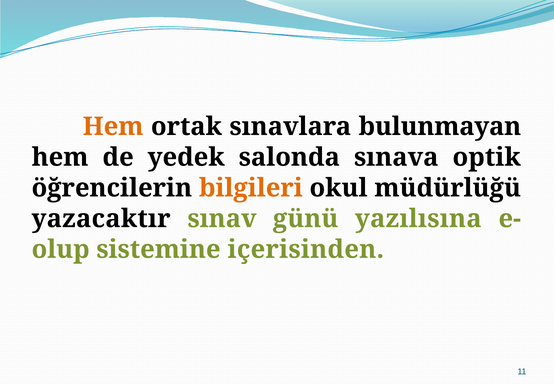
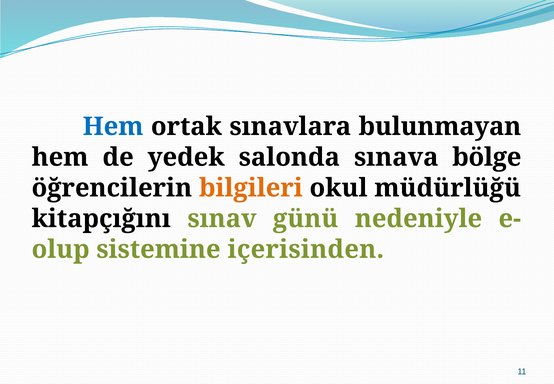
Hem colour: orange -> blue (113, 126)
optik: optik -> bölge (487, 157)
yazacaktır: yazacaktır -> kitapçığını (101, 218)
yazılısına: yazılısına -> nedeniyle (418, 218)
